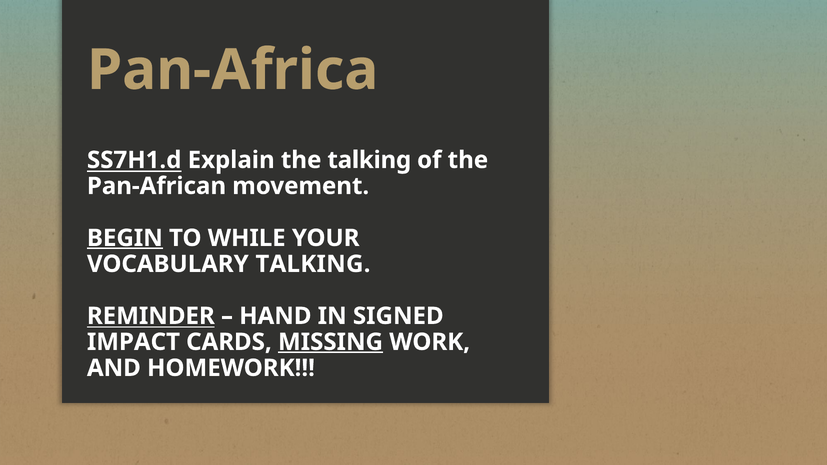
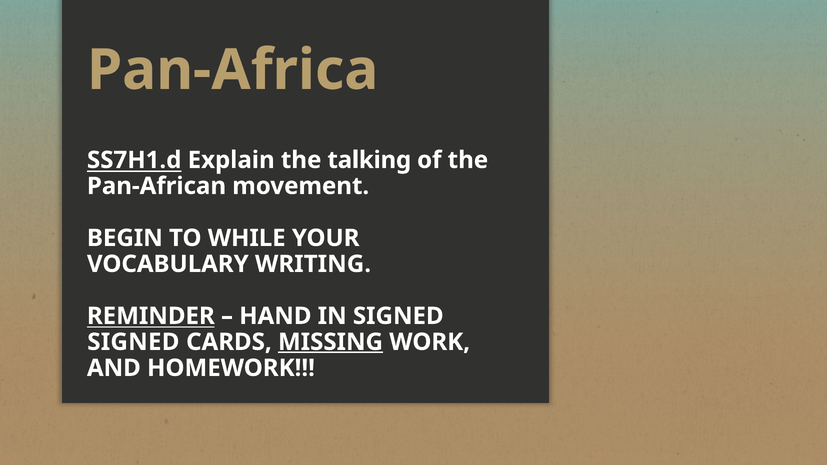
BEGIN underline: present -> none (125, 238)
VOCABULARY TALKING: TALKING -> WRITING (313, 264)
IMPACT: IMPACT -> SIGNED (133, 342)
